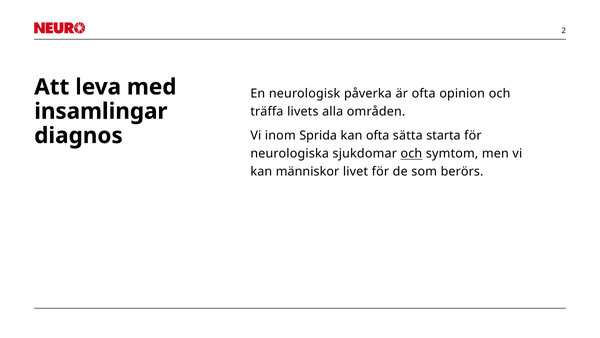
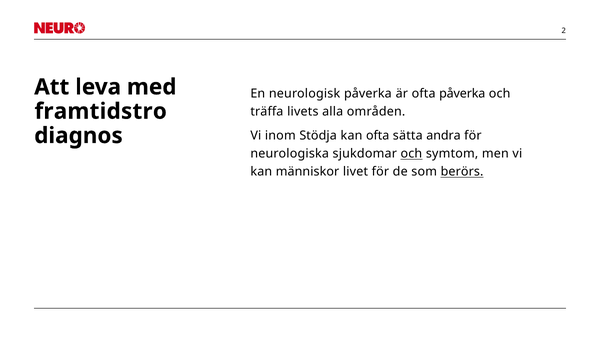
ofta opinion: opinion -> påverka (462, 93)
insamlingar: insamlingar -> framtidstro (101, 111)
Sprida: Sprida -> Stödja (318, 136)
starta: starta -> andra (444, 136)
berörs underline: none -> present (462, 172)
